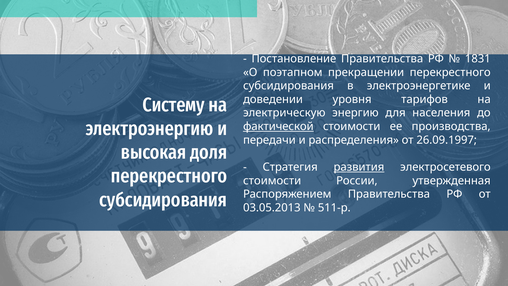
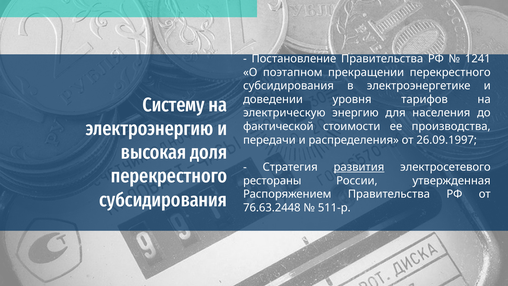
1831: 1831 -> 1241 (478, 59)
фактической underline: present -> none (278, 126)
стоимости: стоимости -> рестораны (272, 181)
03.05.2013: 03.05.2013 -> 76.63.2448 (272, 208)
